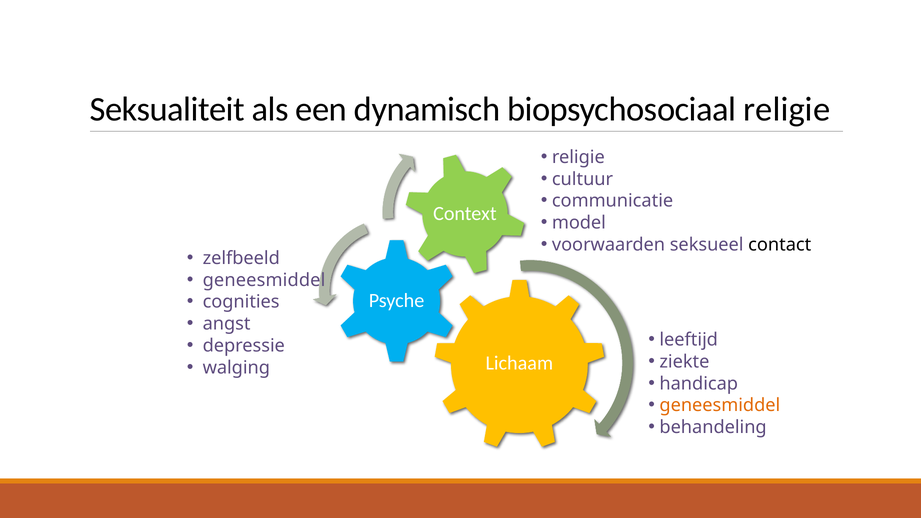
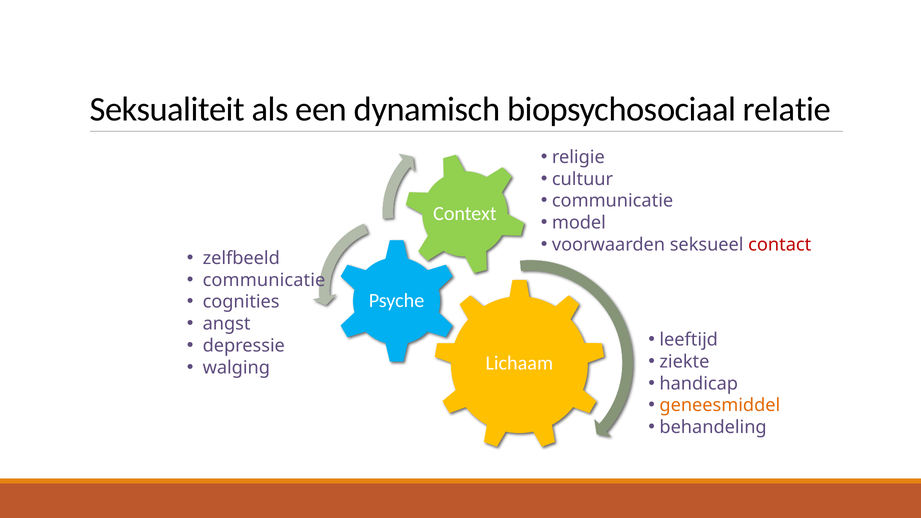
religie: religie -> relatie (787, 109)
contact colour: black -> red (780, 245)
geneesmiddel: geneesmiddel -> communicatie (264, 280)
